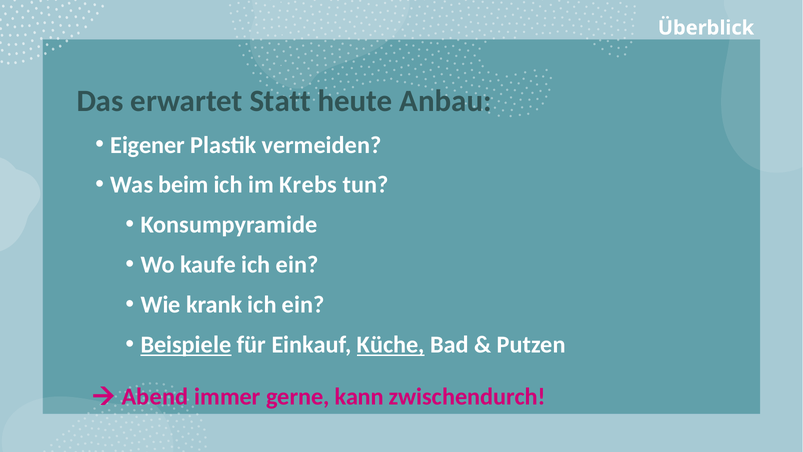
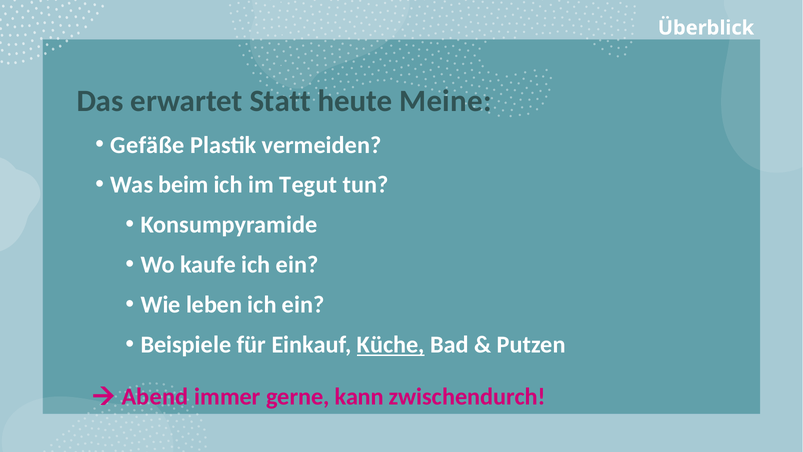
Anbau: Anbau -> Meine (445, 101)
Eigener: Eigener -> Gefäße (147, 145)
Krebs: Krebs -> Tegut (308, 185)
krank: krank -> leben (214, 305)
Beispiele underline: present -> none (186, 345)
